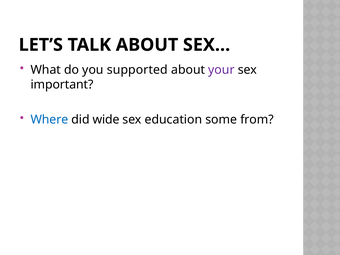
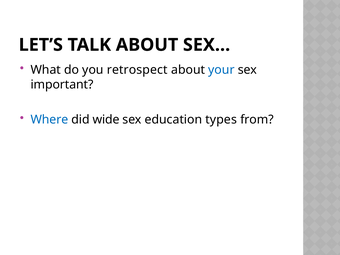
supported: supported -> retrospect (137, 70)
your colour: purple -> blue (221, 70)
some: some -> types (221, 120)
